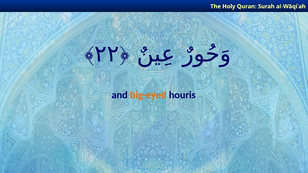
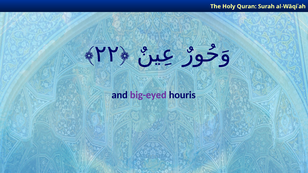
big-eyed colour: orange -> purple (148, 95)
